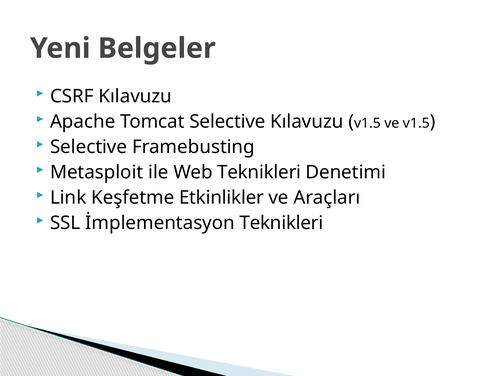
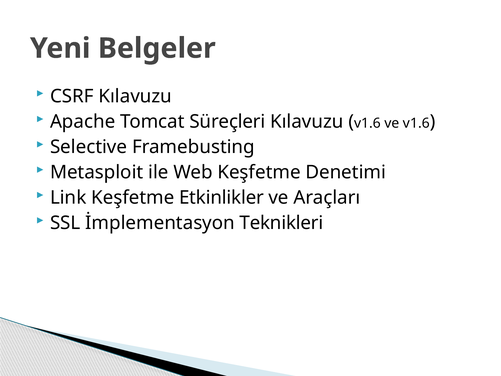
Tomcat Selective: Selective -> Süreçleri (227, 122)
v1.5: v1.5 -> v1.6 (367, 123)
ve v1.5: v1.5 -> v1.6 (416, 123)
Web Teknikleri: Teknikleri -> Keşfetme (259, 172)
